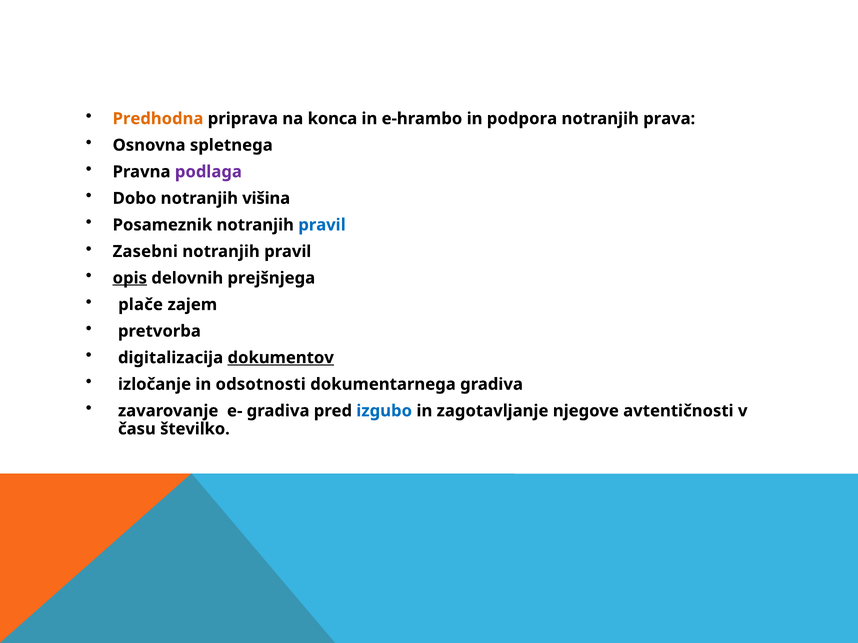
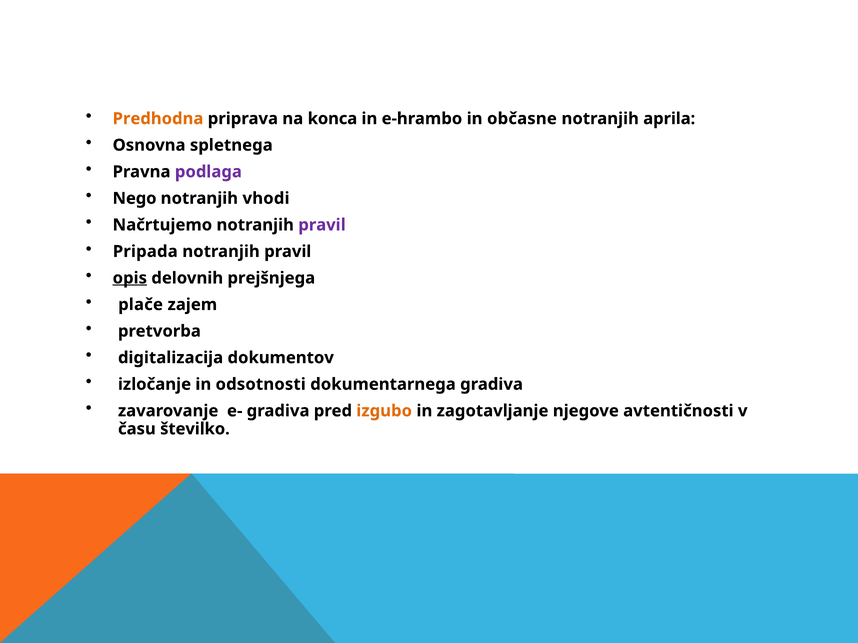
podpora: podpora -> občasne (522, 119)
prava: prava -> aprila (669, 119)
Dobo: Dobo -> Nego (135, 198)
višina: višina -> vhodi (266, 198)
Posameznik: Posameznik -> Načrtujemo (162, 225)
pravil colour: blue -> purple (322, 225)
Zasebni: Zasebni -> Pripada (145, 252)
dokumentov underline: present -> none (281, 358)
izgubo colour: blue -> orange (384, 411)
